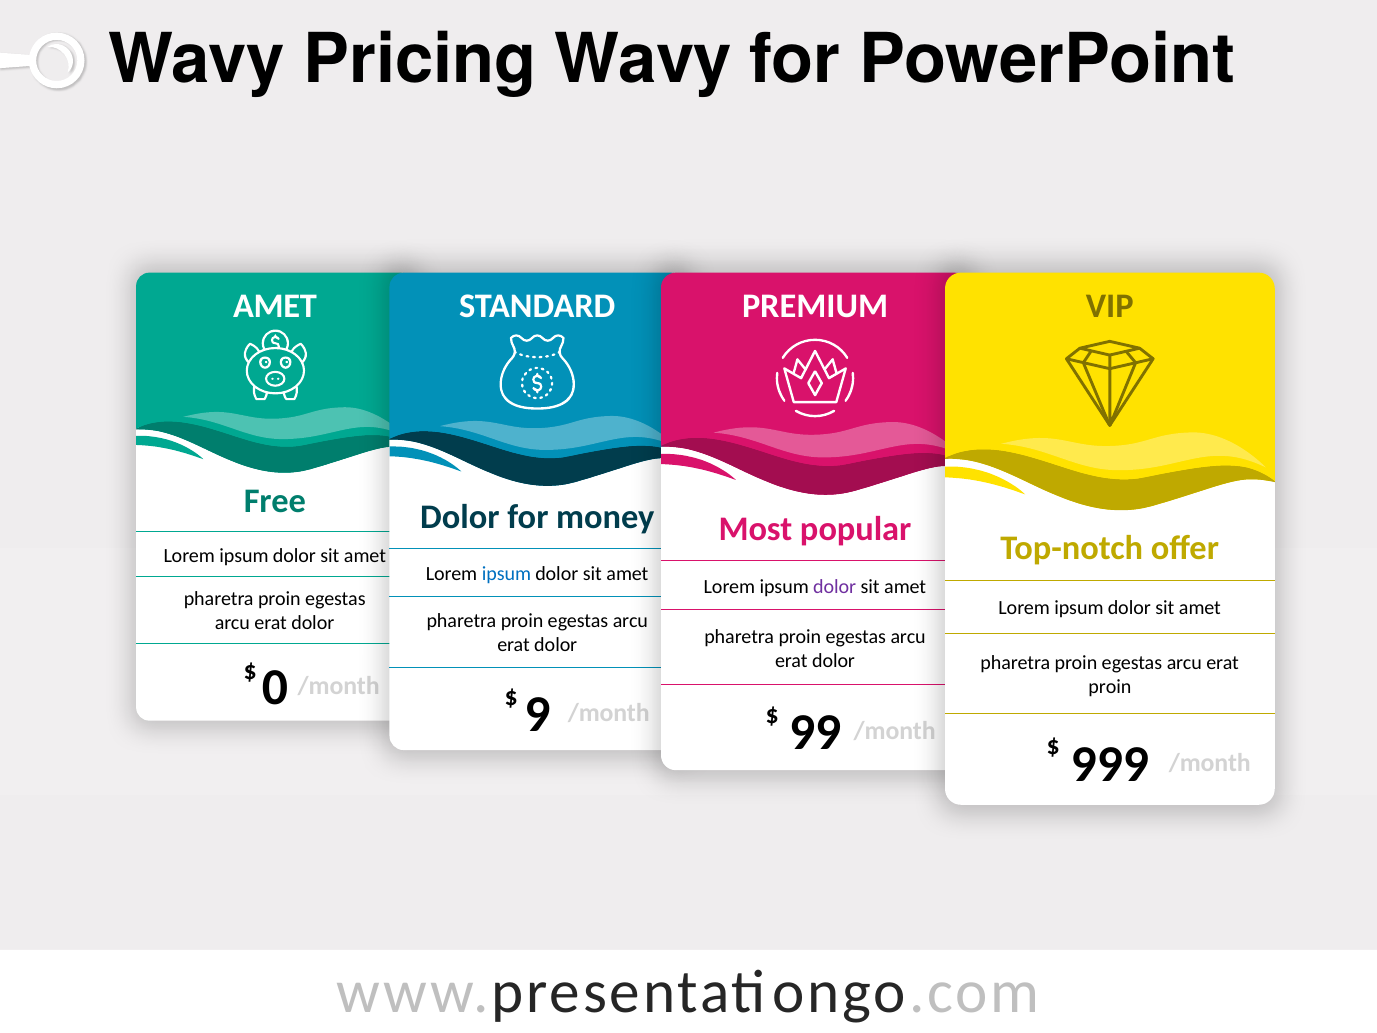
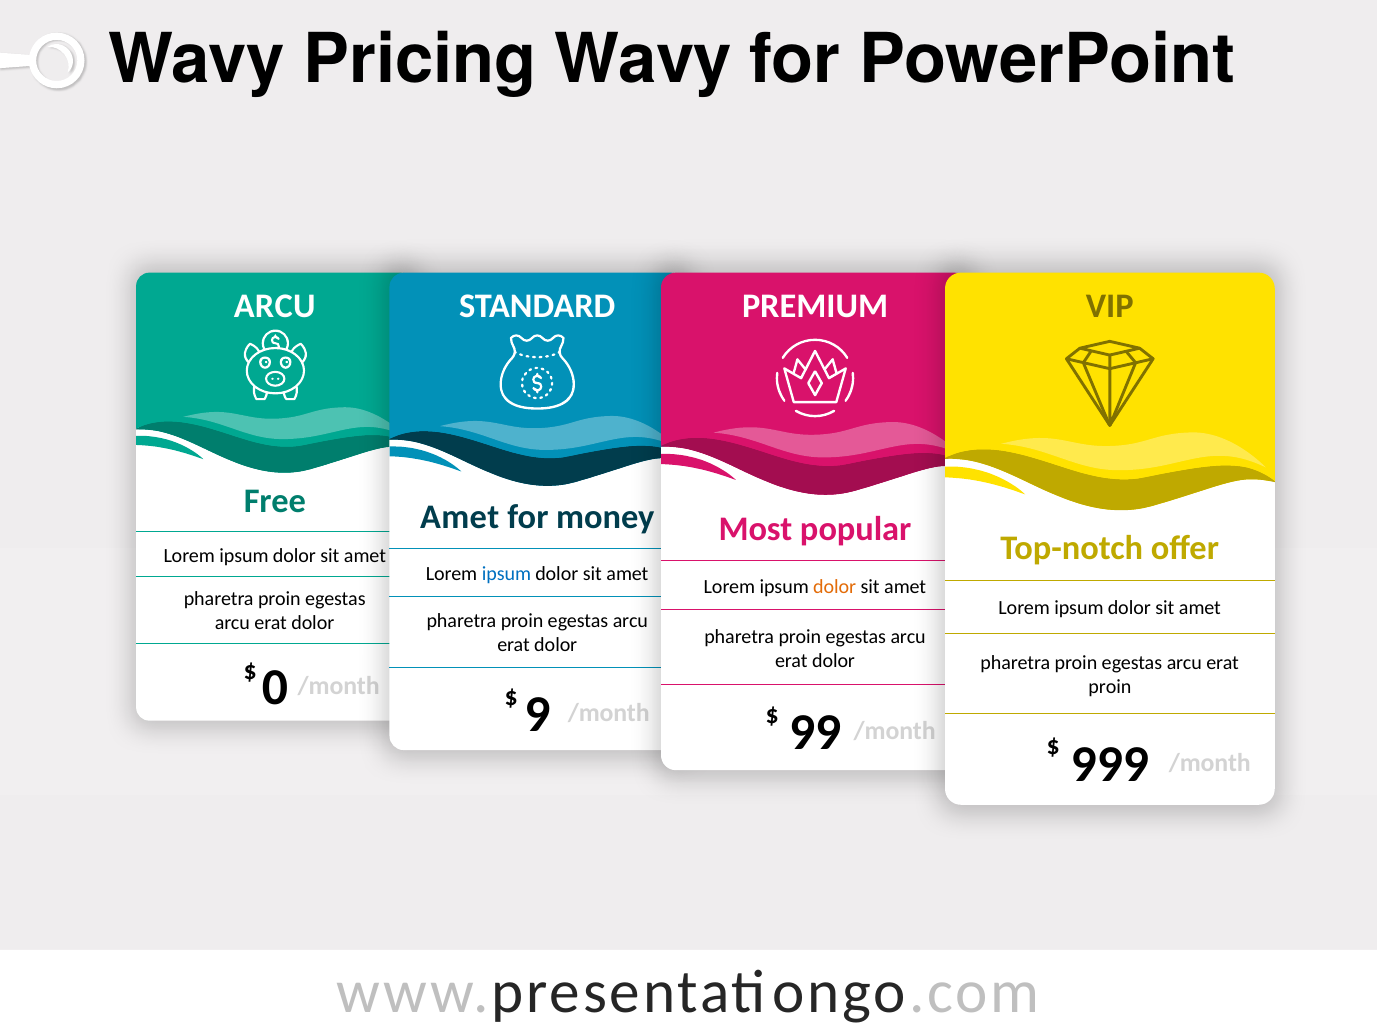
AMET: AMET -> ARCU (275, 306)
Dolor: Dolor -> Amet (460, 517)
dolor colour: purple -> orange (835, 586)
